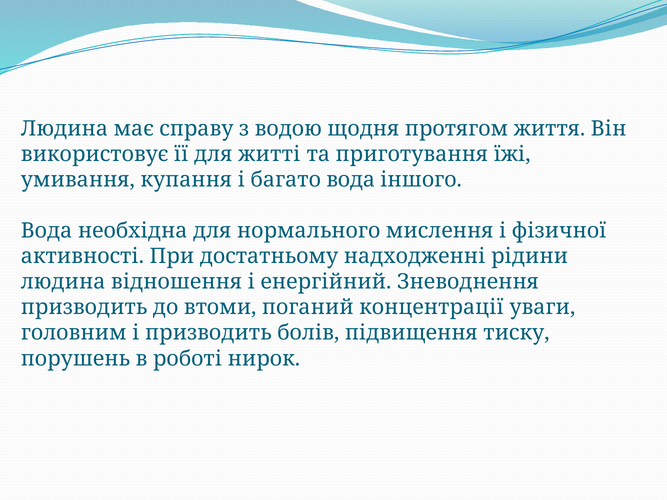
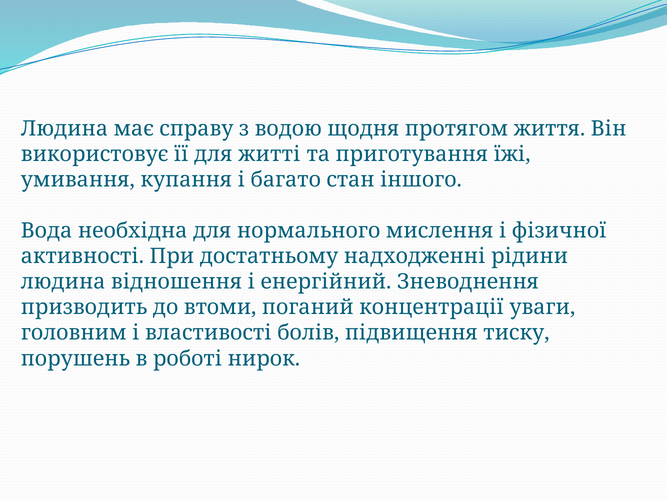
багато вода: вода -> стан (351, 180)
і призводить: призводить -> властивості (208, 333)
